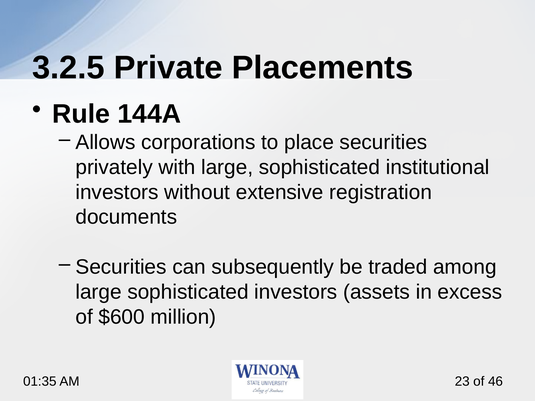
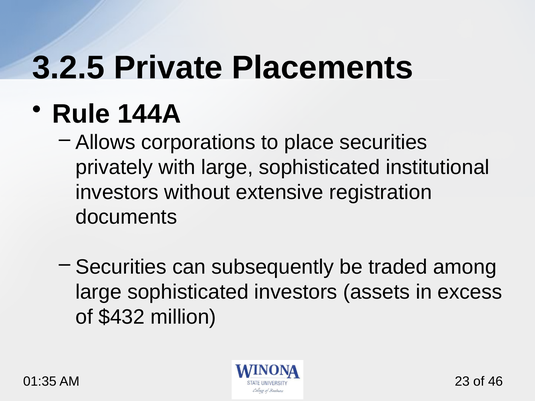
$600: $600 -> $432 (122, 317)
